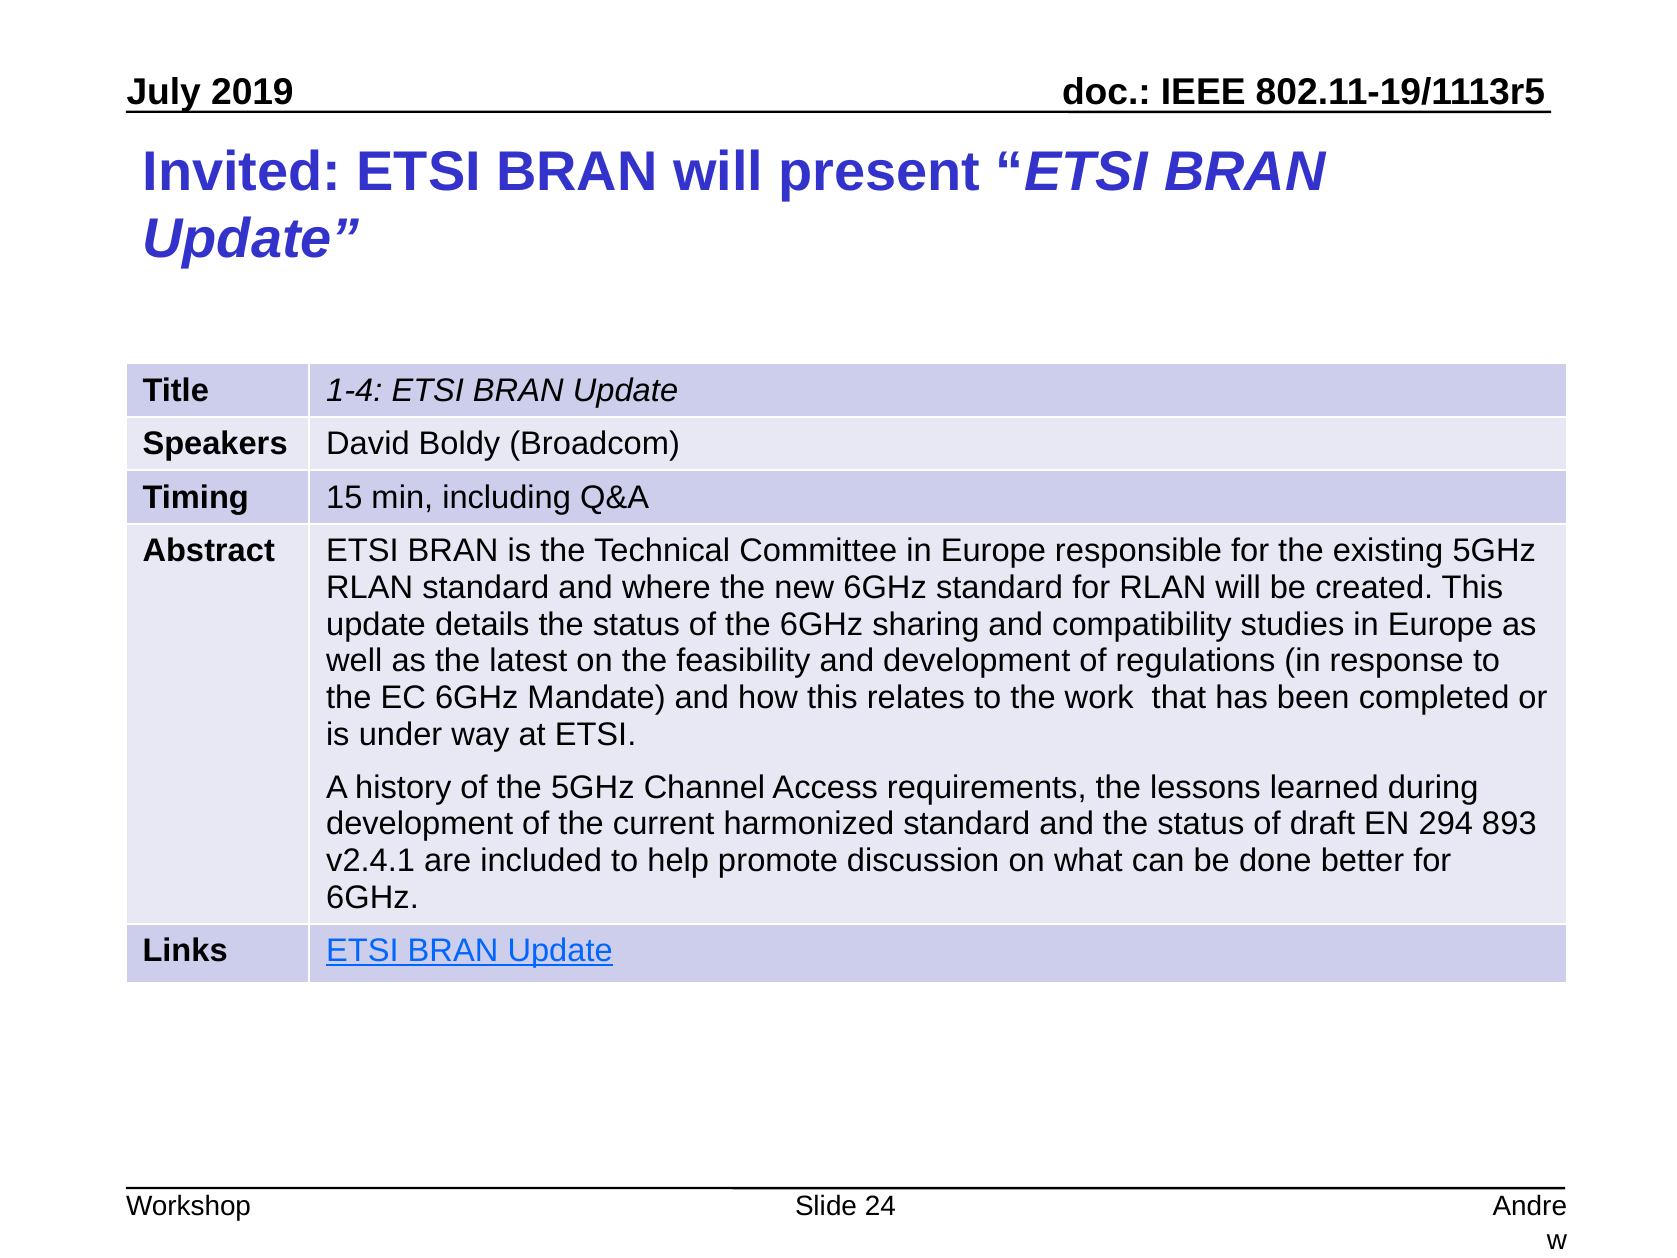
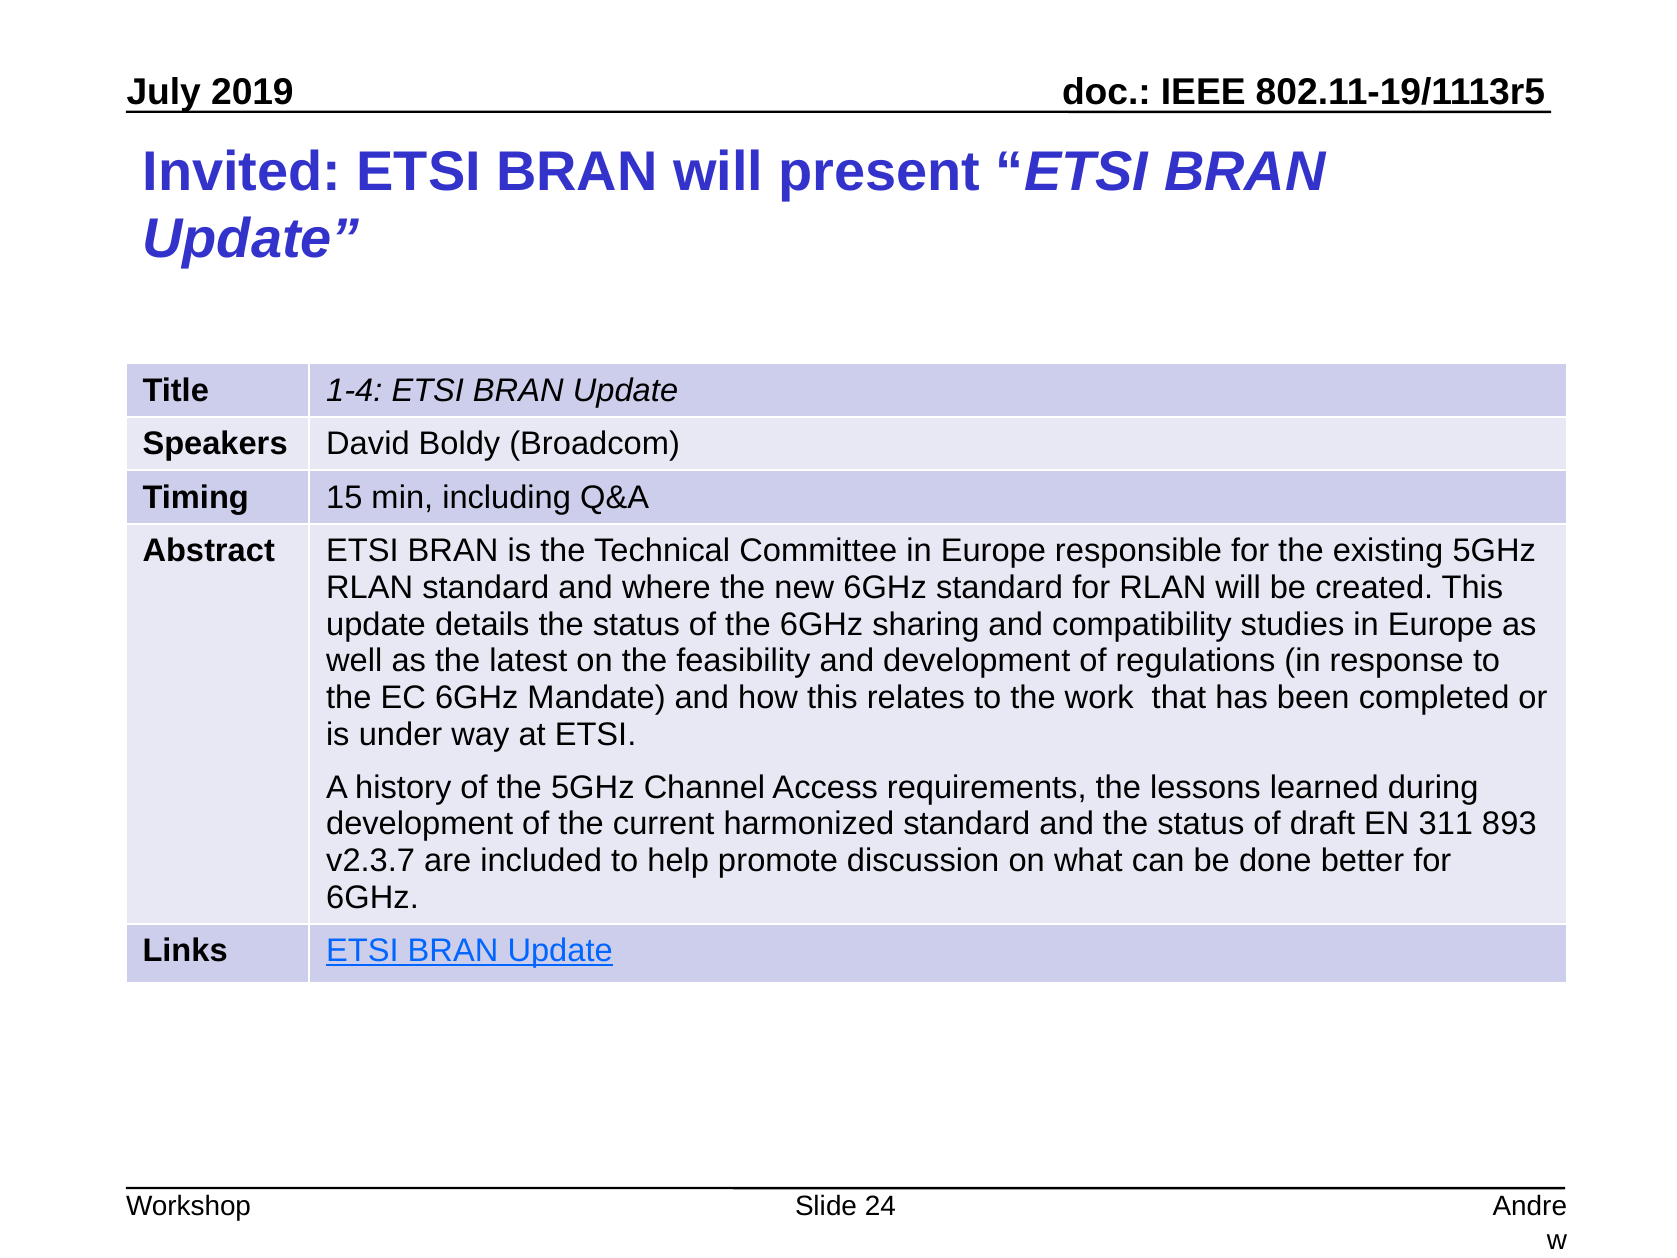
294: 294 -> 311 (1446, 824)
v2.4.1: v2.4.1 -> v2.3.7 (371, 860)
